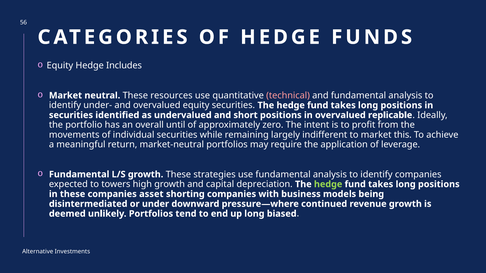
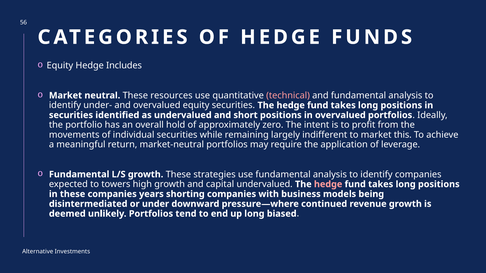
overvalued replicable: replicable -> portfolios (390, 115)
until: until -> hold (176, 125)
capital depreciation: depreciation -> undervalued (265, 184)
hedge colour: light green -> pink (328, 184)
asset: asset -> years (151, 194)
